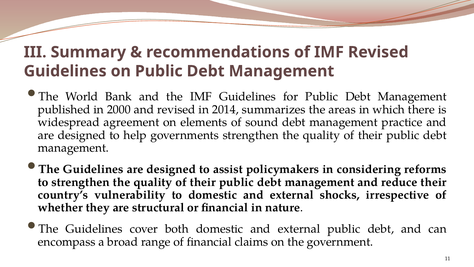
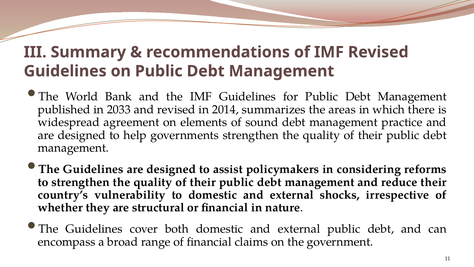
2000: 2000 -> 2033 (119, 109)
